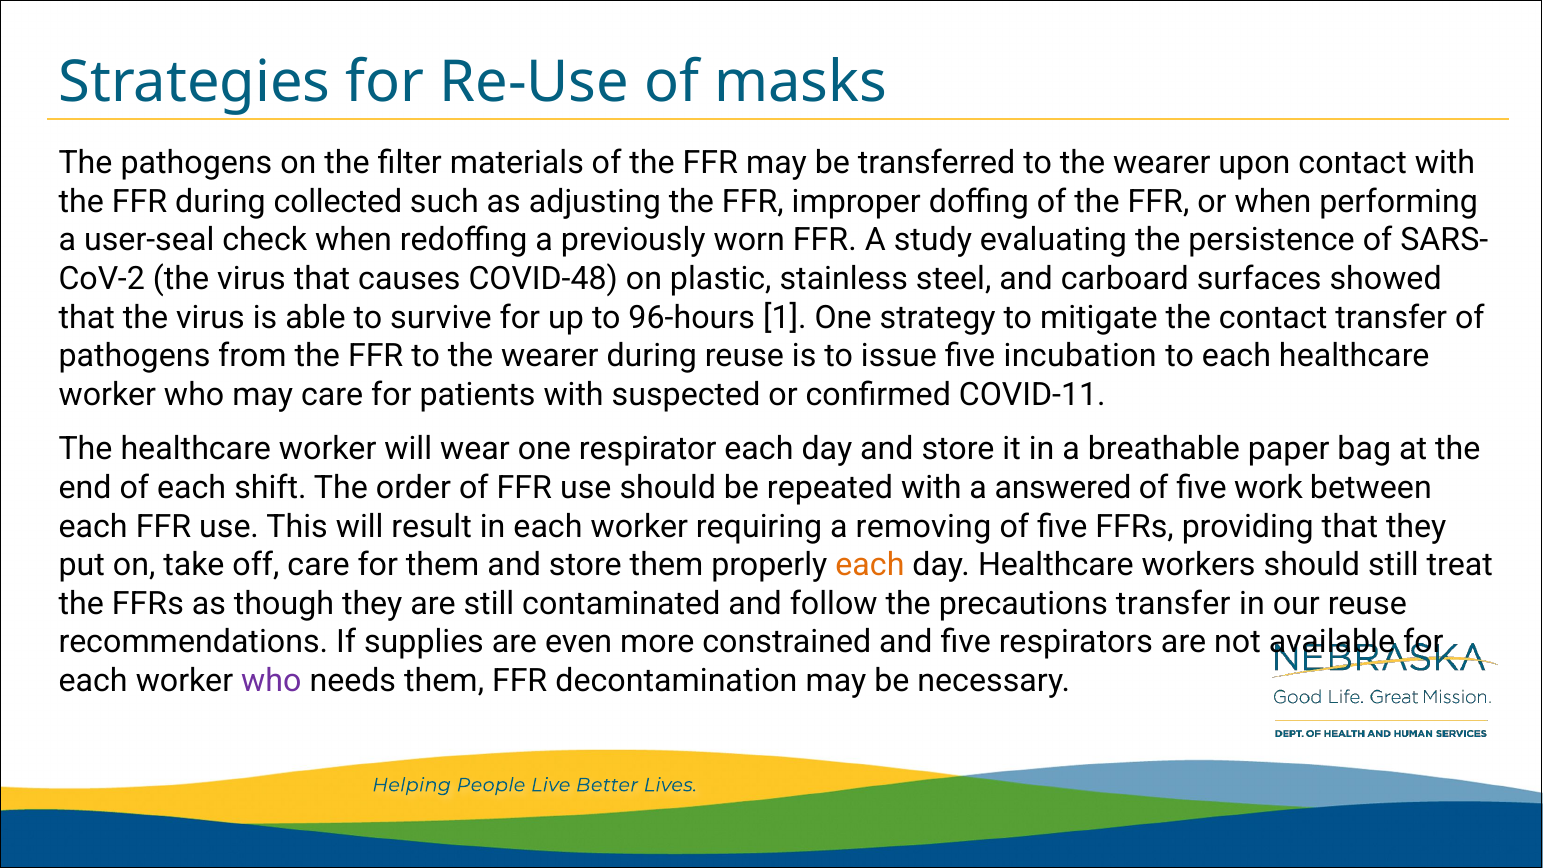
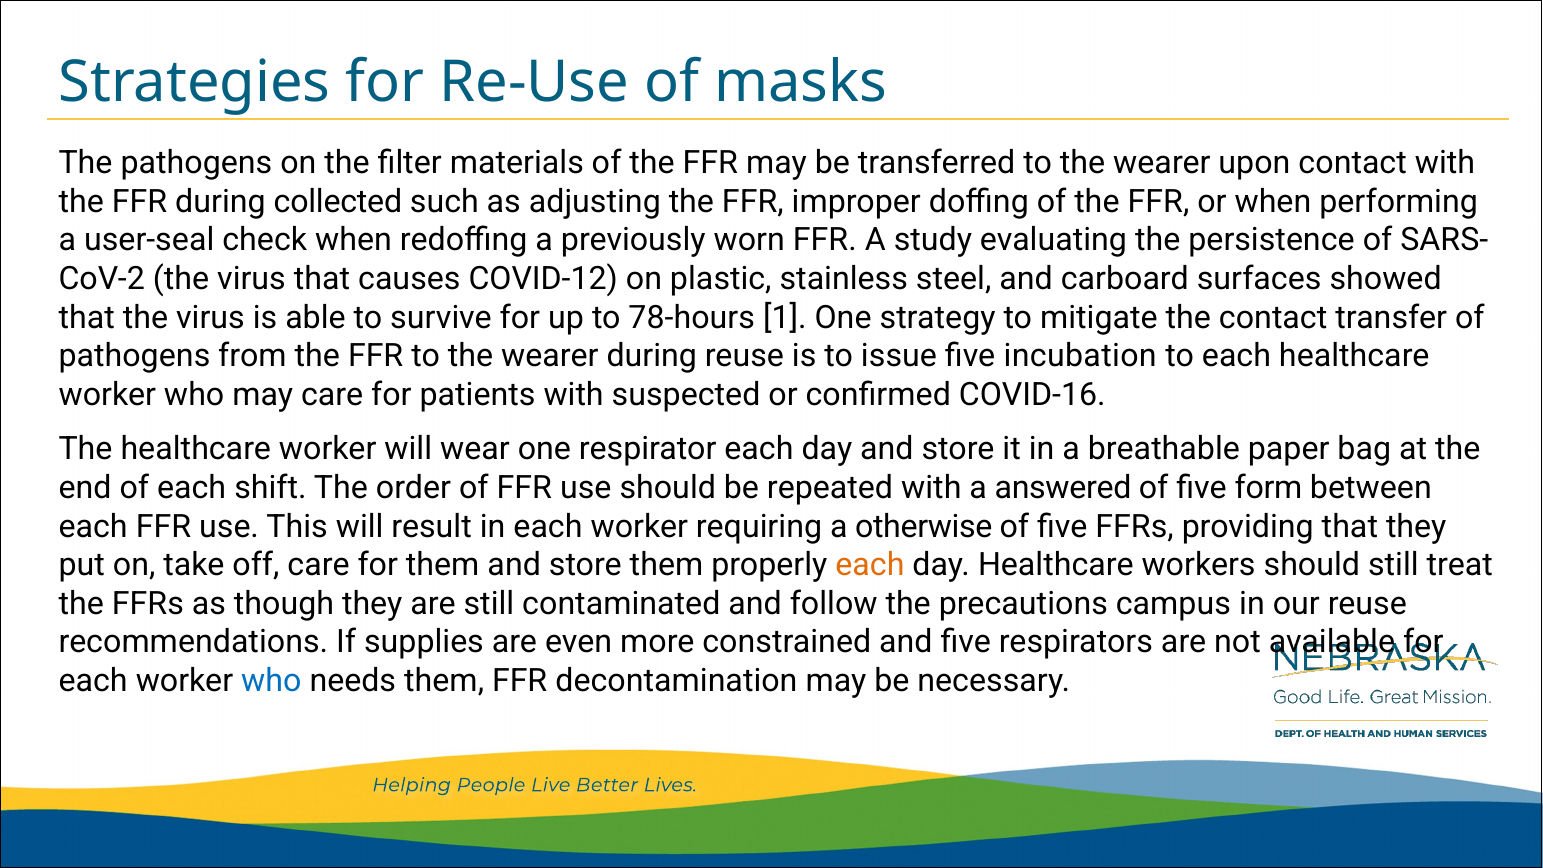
COVID-48: COVID-48 -> COVID-12 (543, 279)
96-hours: 96-hours -> 78-hours (692, 317)
COVID-11: COVID-11 -> COVID-16 (1032, 395)
work: work -> form (1269, 488)
removing: removing -> otherwise (924, 526)
precautions transfer: transfer -> campus (1173, 604)
who colour: purple -> blue (271, 681)
